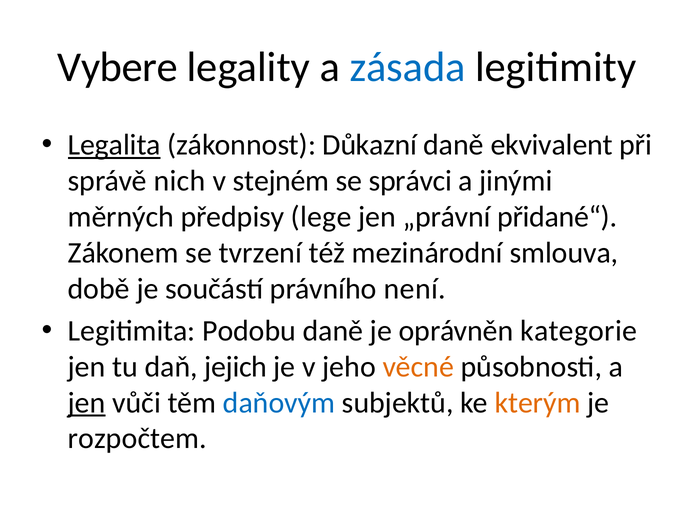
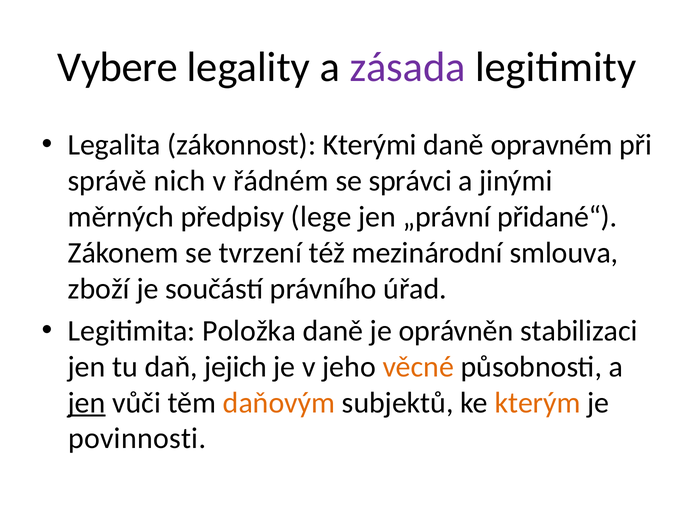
zásada colour: blue -> purple (408, 67)
Legalita underline: present -> none (114, 145)
Důkazní: Důkazní -> Kterými (370, 145)
ekvivalent: ekvivalent -> opravném (552, 145)
stejném: stejném -> řádném (281, 181)
době: době -> zboží (99, 289)
není: není -> úřad (415, 289)
Podobu: Podobu -> Položka (249, 331)
kategorie: kategorie -> stabilizaci (579, 331)
daňovým colour: blue -> orange (279, 403)
rozpočtem: rozpočtem -> povinnosti (137, 439)
